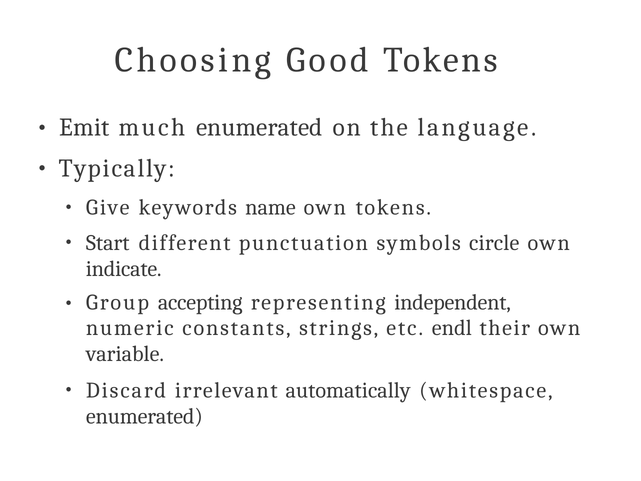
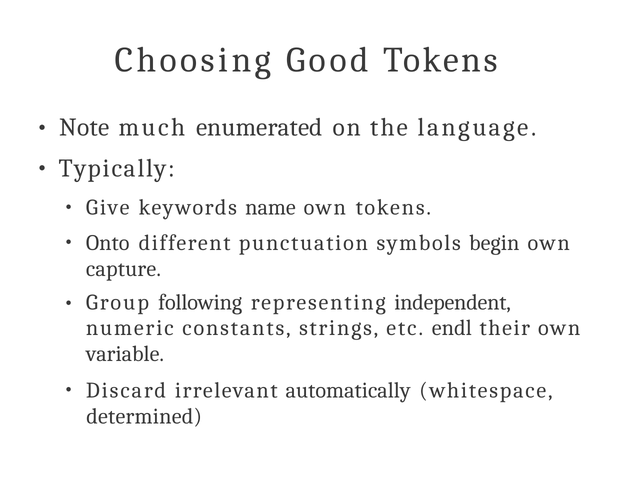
Emit: Emit -> Note (84, 127)
Start: Start -> Onto (108, 243)
circle: circle -> begin (494, 243)
indicate: indicate -> capture (123, 268)
accepting: accepting -> following (200, 302)
enumerated: enumerated -> determined (144, 416)
